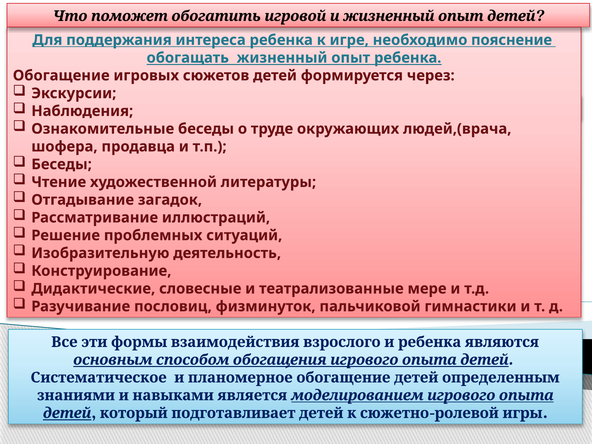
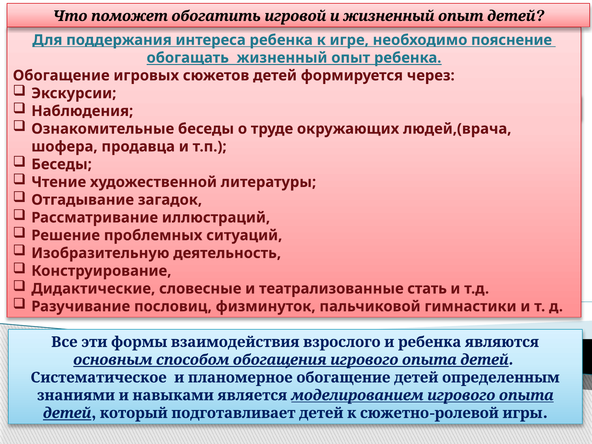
мере: мере -> стать (427, 289)
